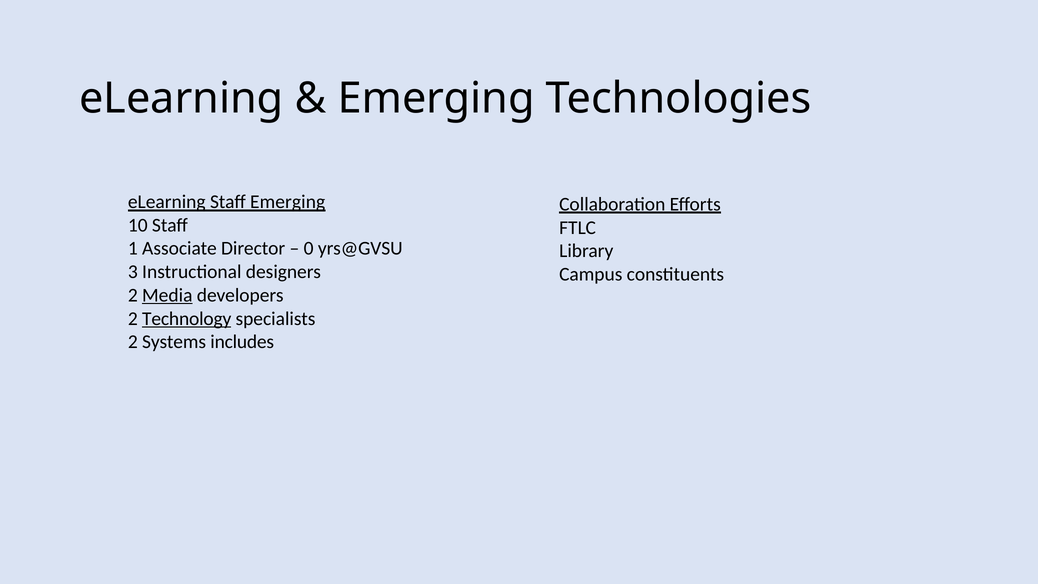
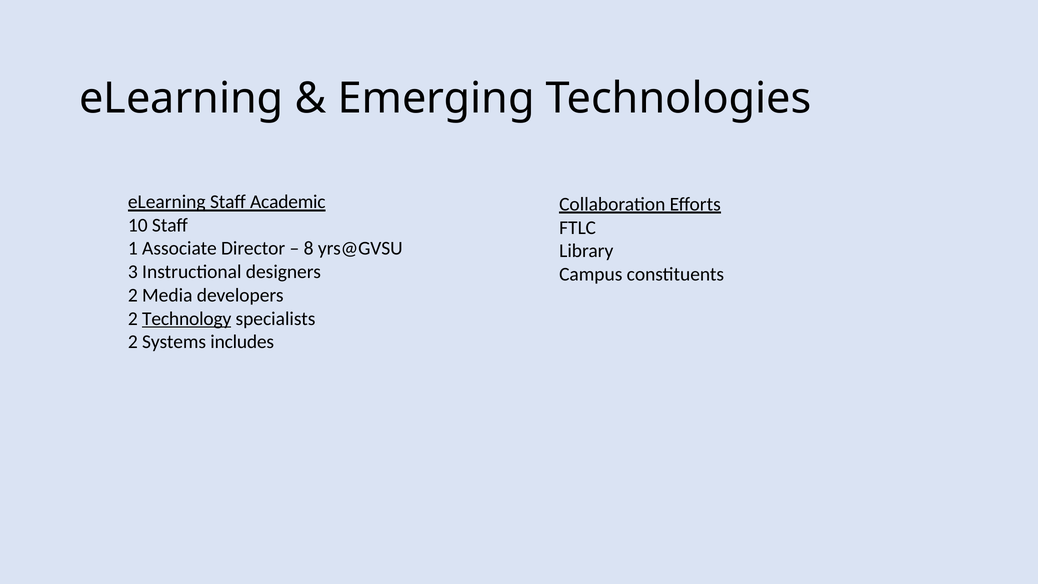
Staff Emerging: Emerging -> Academic (288, 202)
0: 0 -> 8 (309, 248)
Media underline: present -> none (167, 295)
